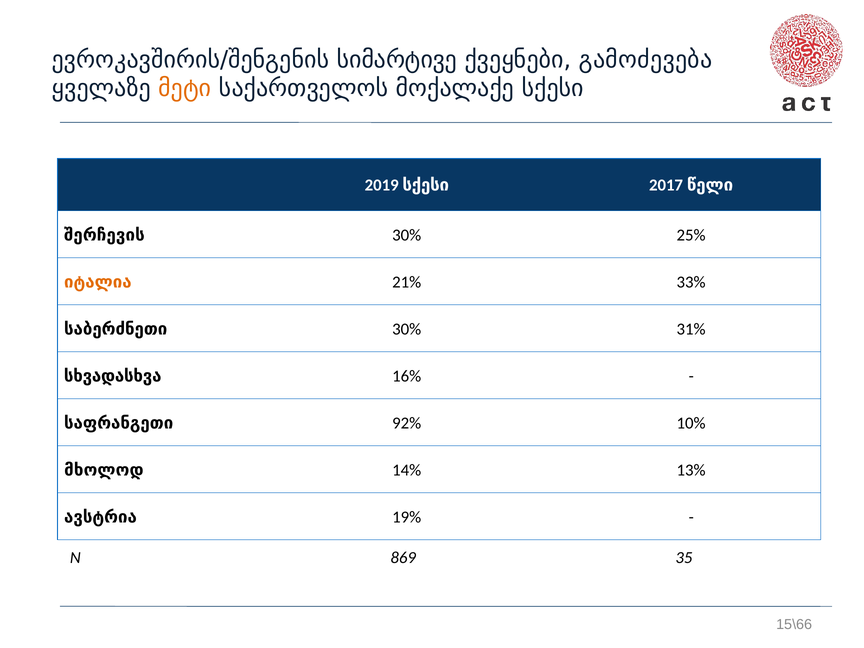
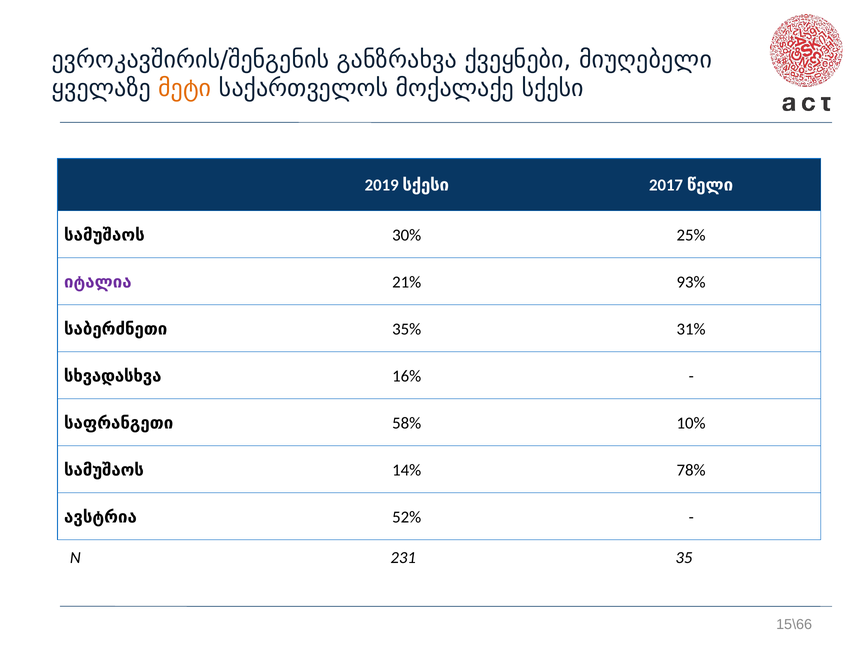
სიმარტივე: სიმარტივე -> განზრახვა (397, 60)
გამოძევება: გამოძევება -> მიუღებელი (646, 60)
შერჩევის: შერჩევის -> სამუშაოს (104, 235)
იტალია colour: orange -> purple (98, 282)
33%: 33% -> 93% (691, 282)
საბერძნეთი 30%: 30% -> 35% (407, 329)
92%: 92% -> 58% (407, 423)
მხოლოდ: მხოლოდ -> სამუშაოს (104, 470)
13%: 13% -> 78% (691, 470)
19%: 19% -> 52% (407, 517)
869: 869 -> 231 (403, 558)
